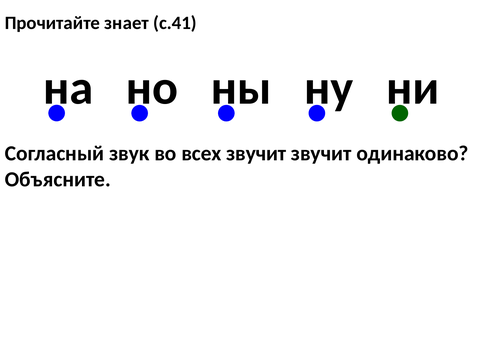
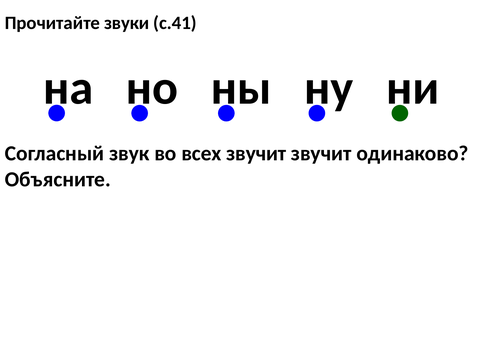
знает: знает -> звуки (127, 23)
